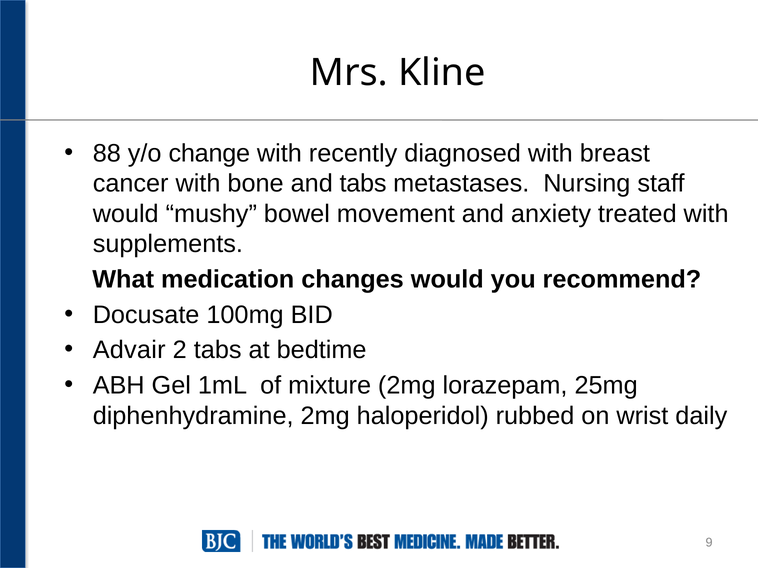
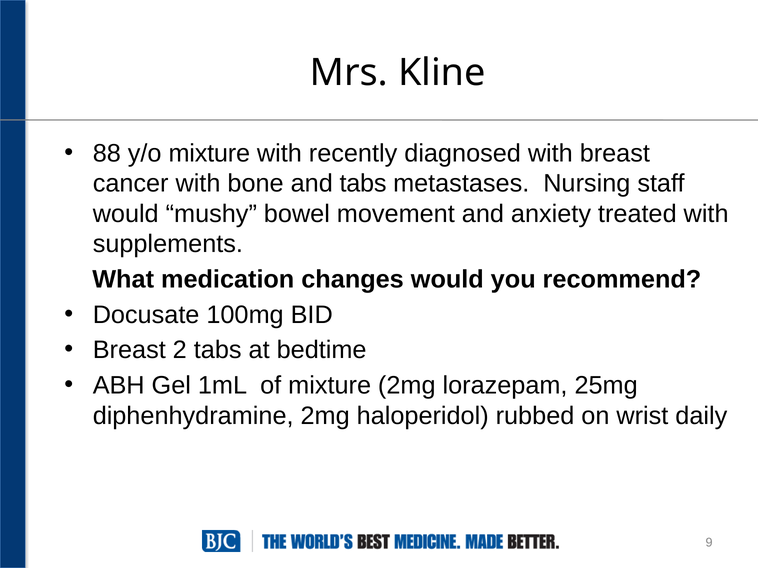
y/o change: change -> mixture (209, 153)
Advair: Advair -> Breast (129, 350)
